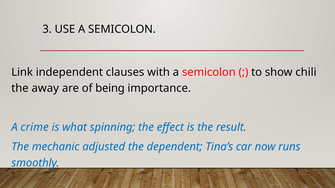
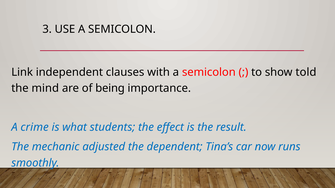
chili: chili -> told (306, 72)
away: away -> mind (45, 88)
spinning: spinning -> students (112, 128)
